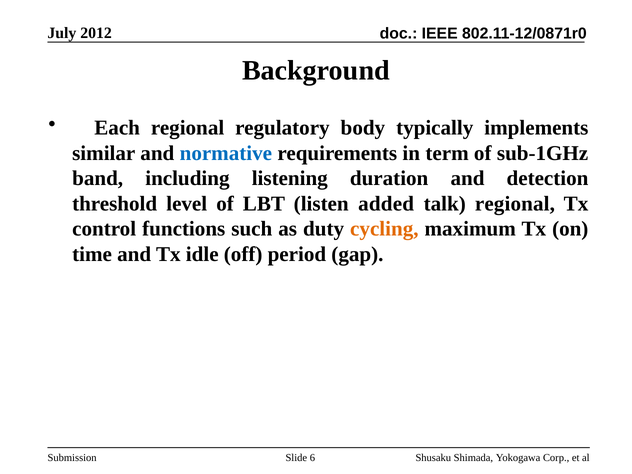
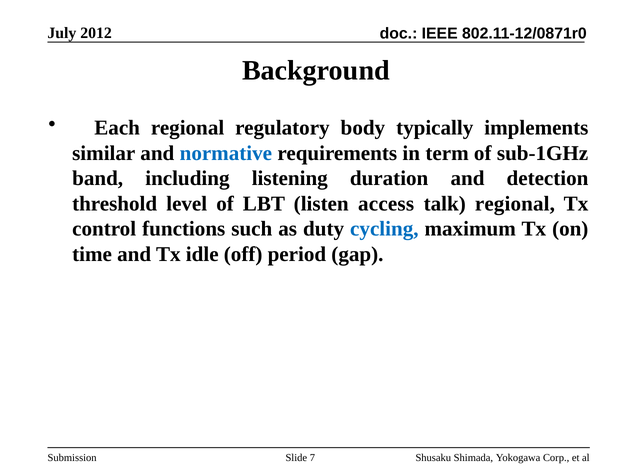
added: added -> access (386, 204)
cycling colour: orange -> blue (384, 229)
6: 6 -> 7 (312, 458)
